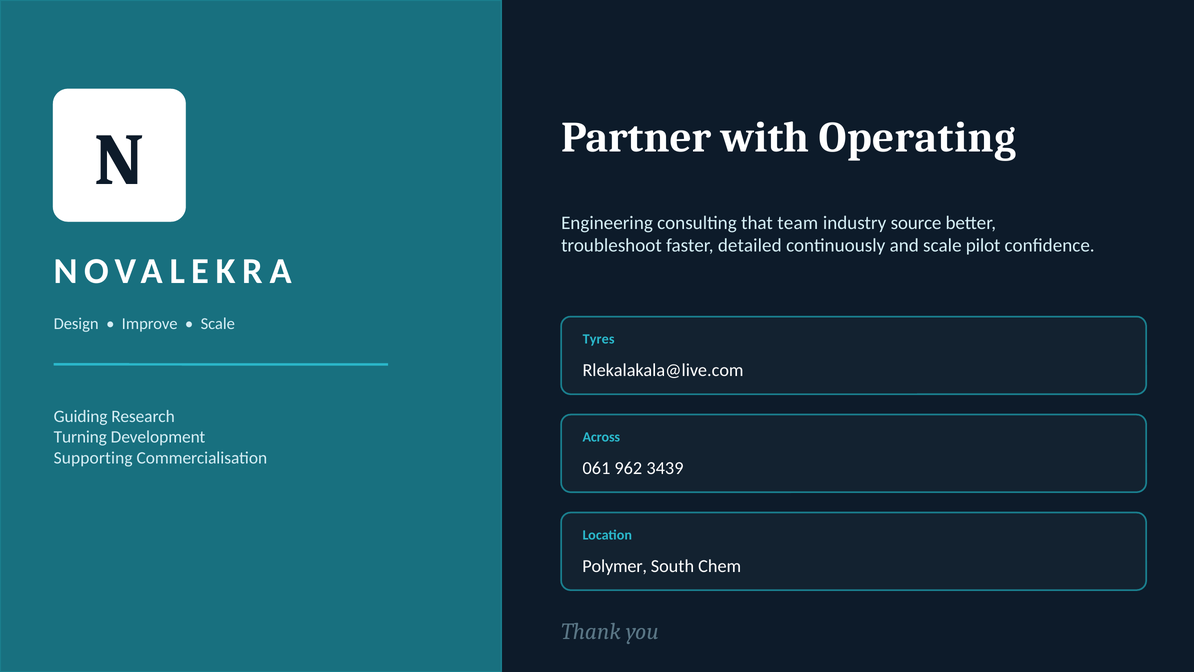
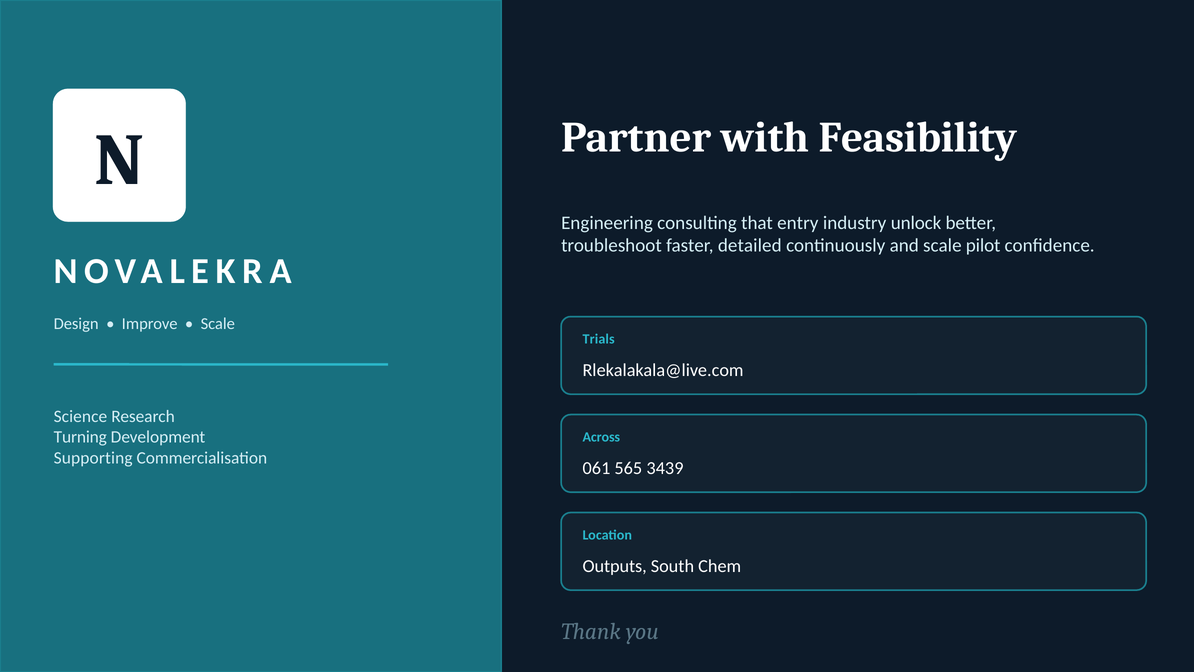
Operating: Operating -> Feasibility (918, 137)
team: team -> entry (798, 223)
source: source -> unlock (916, 223)
Tyres: Tyres -> Trials (599, 339)
Guiding: Guiding -> Science (80, 416)
962: 962 -> 565 (628, 468)
Polymer: Polymer -> Outputs (615, 566)
